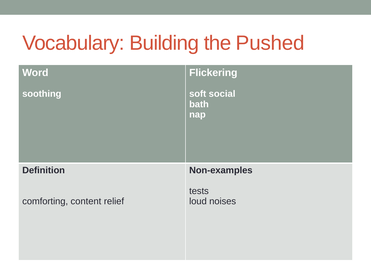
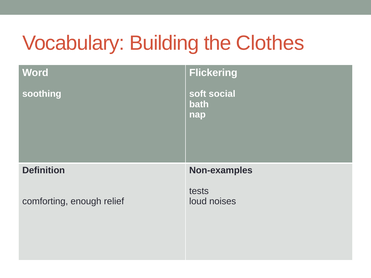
Pushed: Pushed -> Clothes (270, 43)
content: content -> enough (86, 202)
